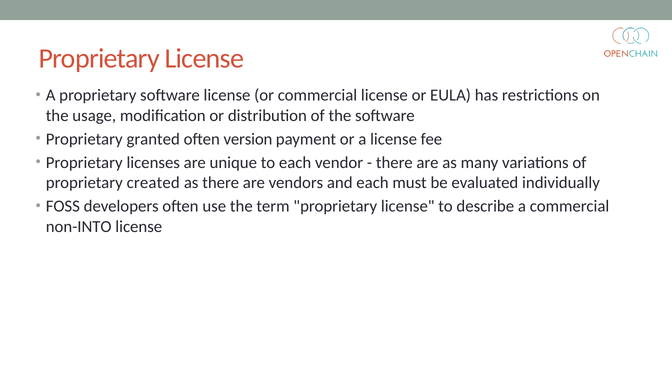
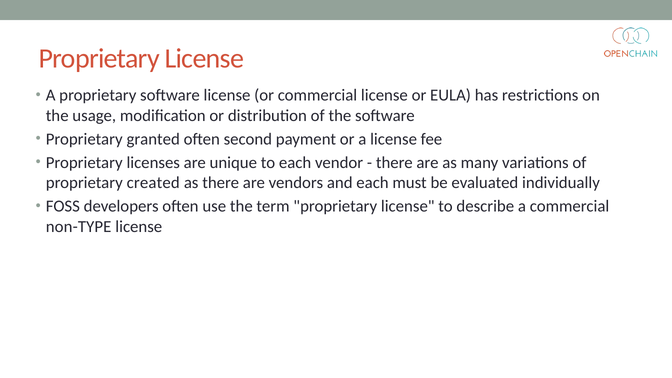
version: version -> second (248, 139)
non-INTO: non-INTO -> non-TYPE (79, 226)
